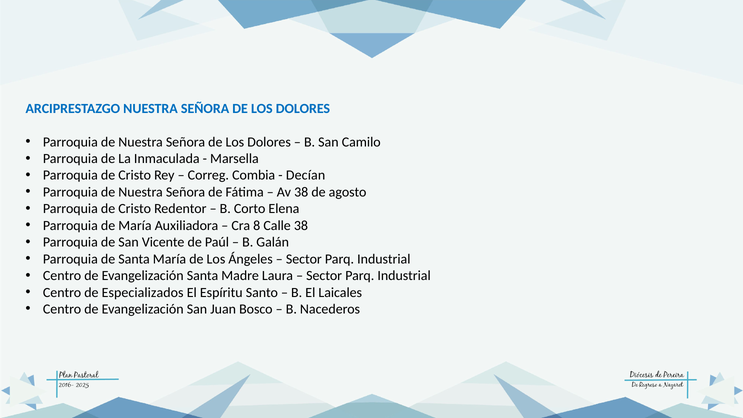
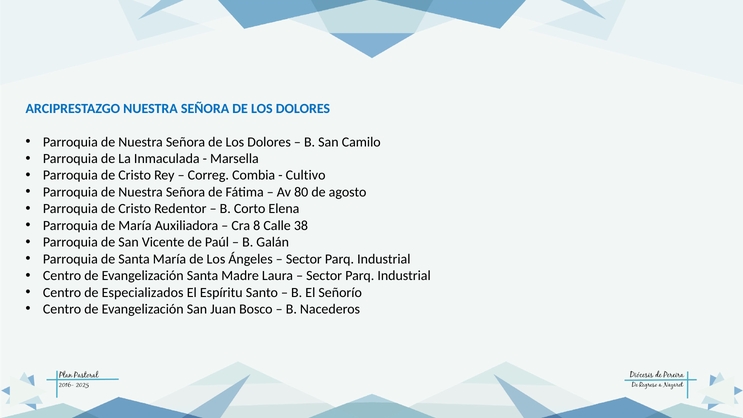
Decían: Decían -> Cultivo (306, 175)
Av 38: 38 -> 80 (301, 192)
Laicales: Laicales -> Señorío (340, 292)
